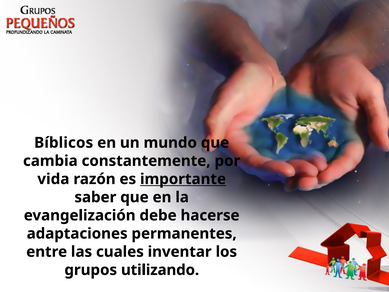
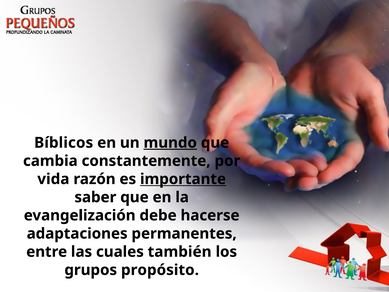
mundo underline: none -> present (170, 143)
inventar: inventar -> también (180, 252)
utilizando: utilizando -> propósito (160, 270)
